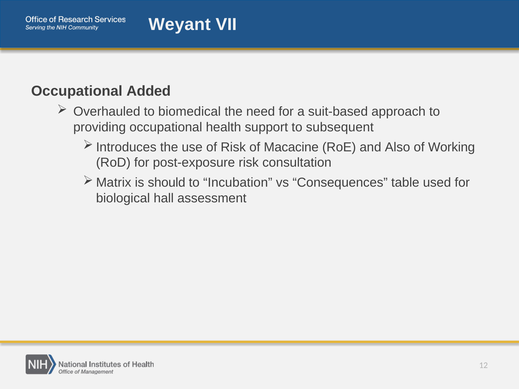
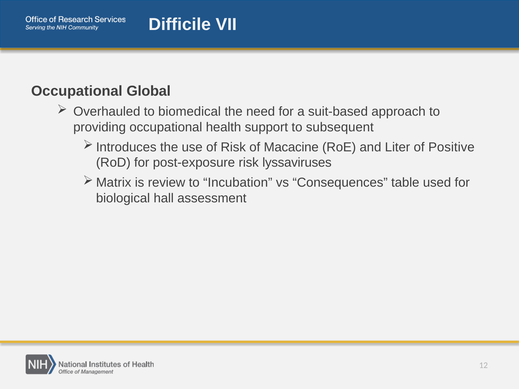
Weyant: Weyant -> Difficile (180, 24)
Added: Added -> Global (149, 91)
Also: Also -> Liter (398, 147)
Working: Working -> Positive (451, 147)
consultation: consultation -> lyssaviruses (297, 163)
should: should -> review (167, 183)
